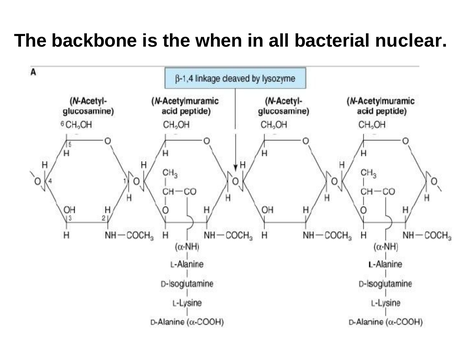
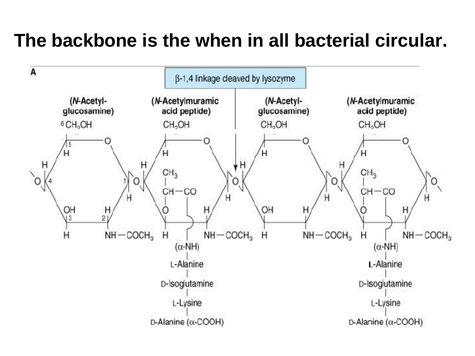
nuclear: nuclear -> circular (411, 41)
